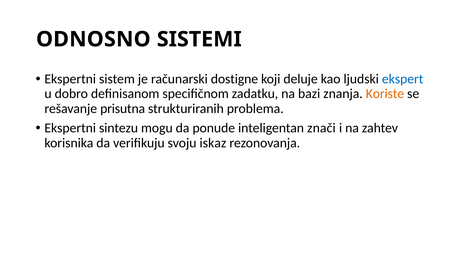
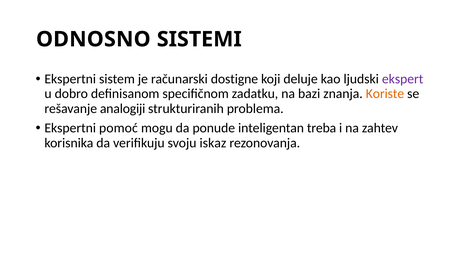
ekspert colour: blue -> purple (403, 79)
prisutna: prisutna -> analogiji (123, 109)
sintezu: sintezu -> pomoć (118, 128)
znači: znači -> treba (322, 128)
